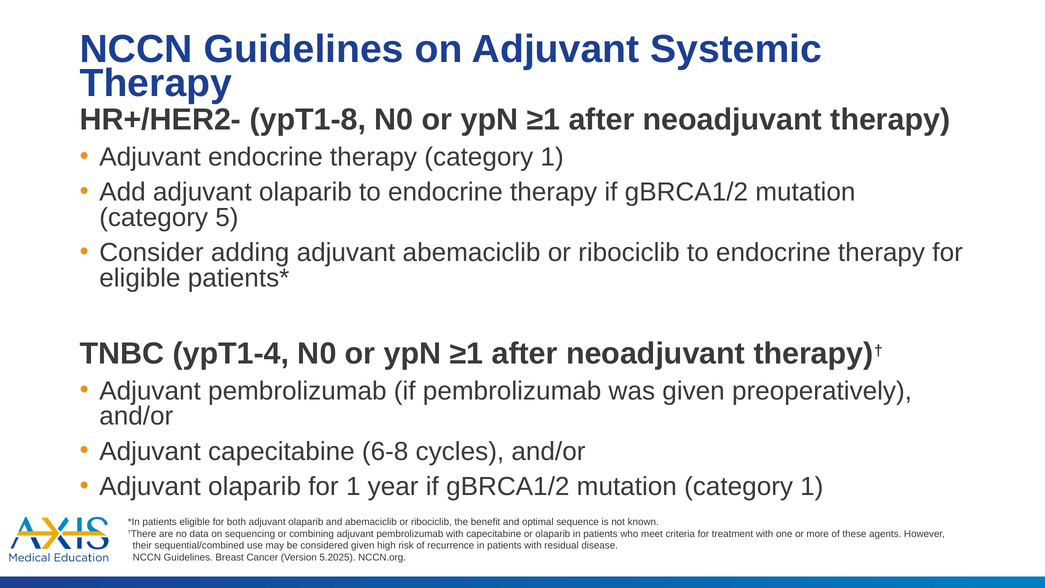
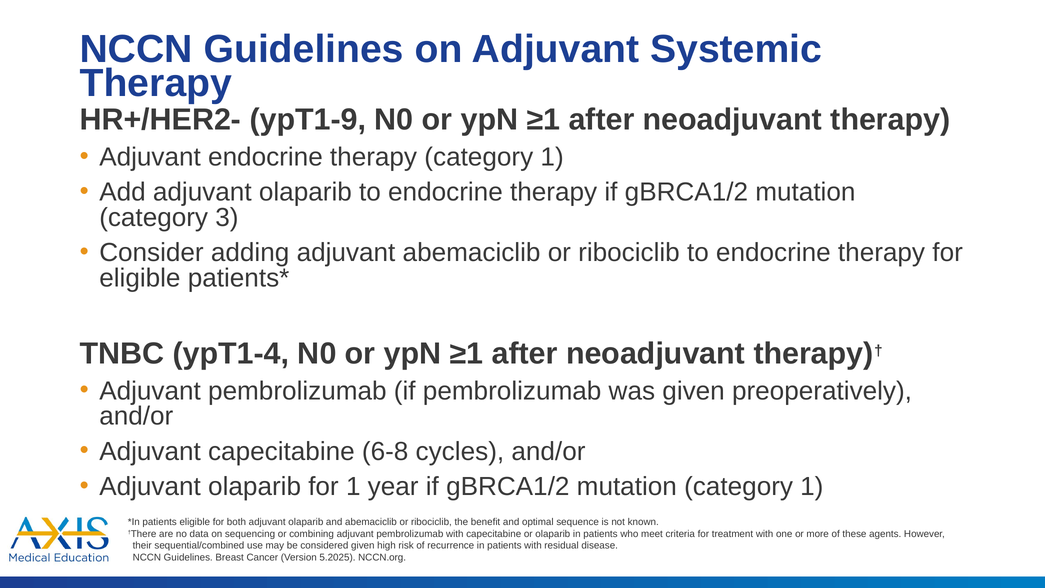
ypT1-8: ypT1-8 -> ypT1-9 (308, 120)
5: 5 -> 3 (227, 218)
